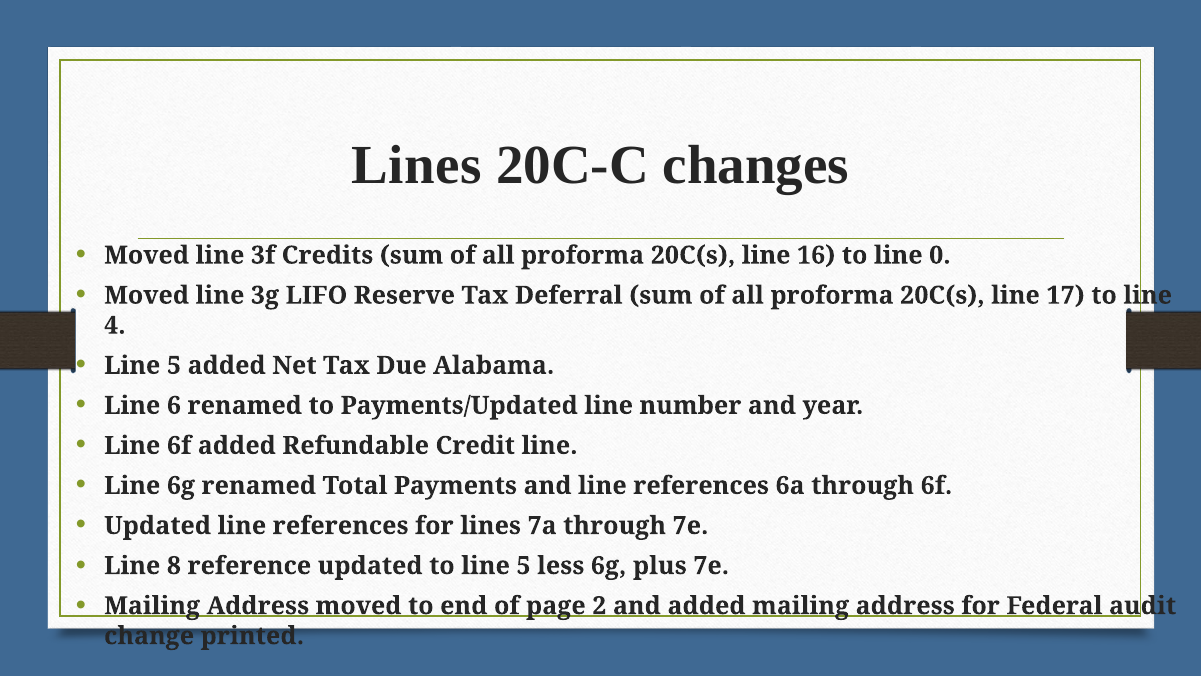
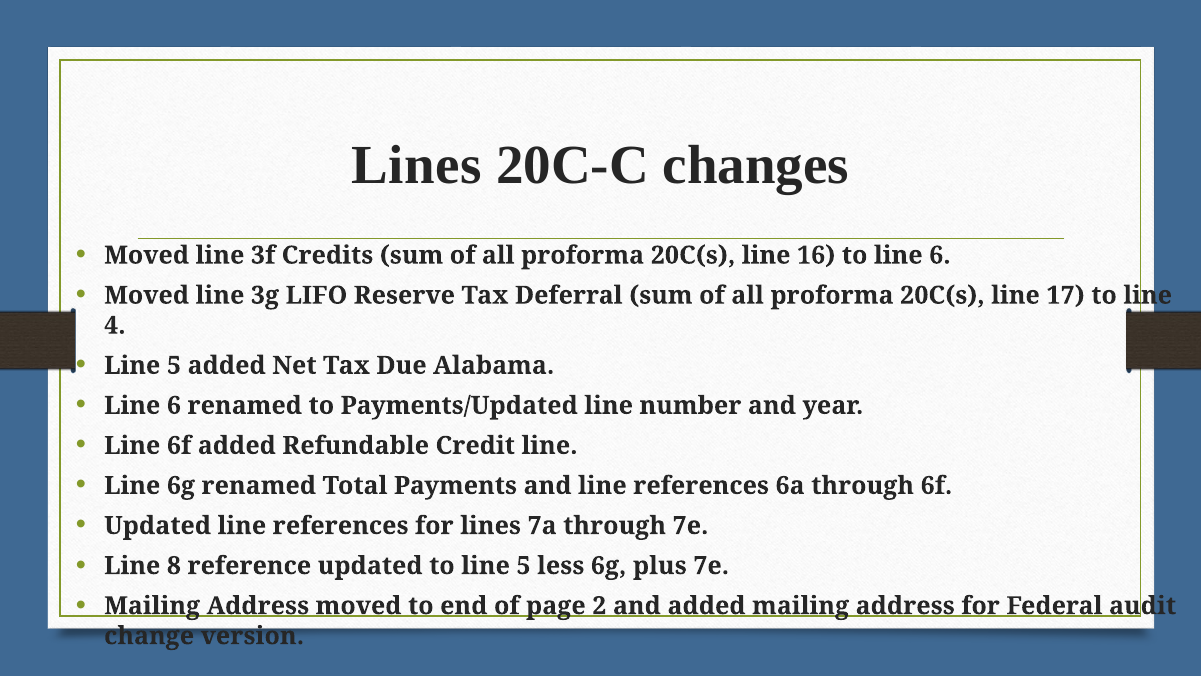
to line 0: 0 -> 6 (940, 255)
printed: printed -> version (252, 636)
